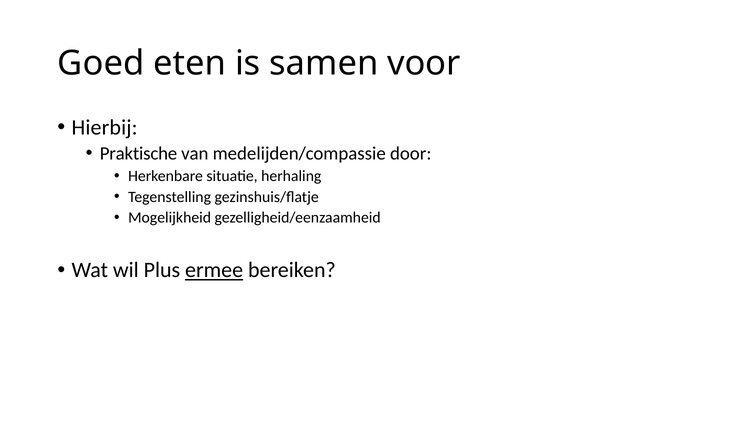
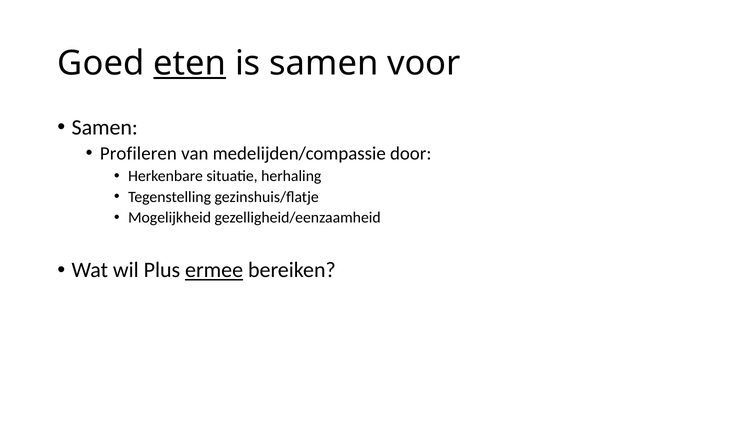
eten underline: none -> present (190, 63)
Hierbij: Hierbij -> Samen (105, 127)
Praktische: Praktische -> Profileren (138, 153)
